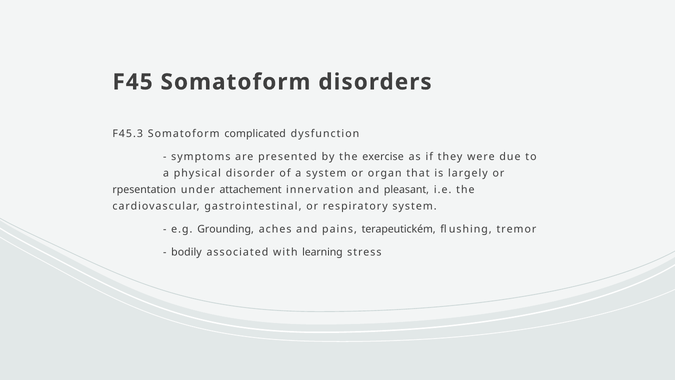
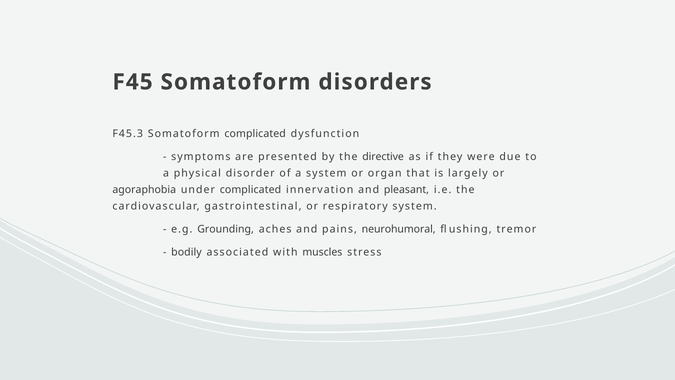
exercise: exercise -> directive (383, 157)
rpesentation: rpesentation -> agoraphobia (144, 189)
under attachement: attachement -> complicated (250, 189)
terapeutickém: terapeutickém -> neurohumoral (399, 229)
learning: learning -> muscles (322, 252)
